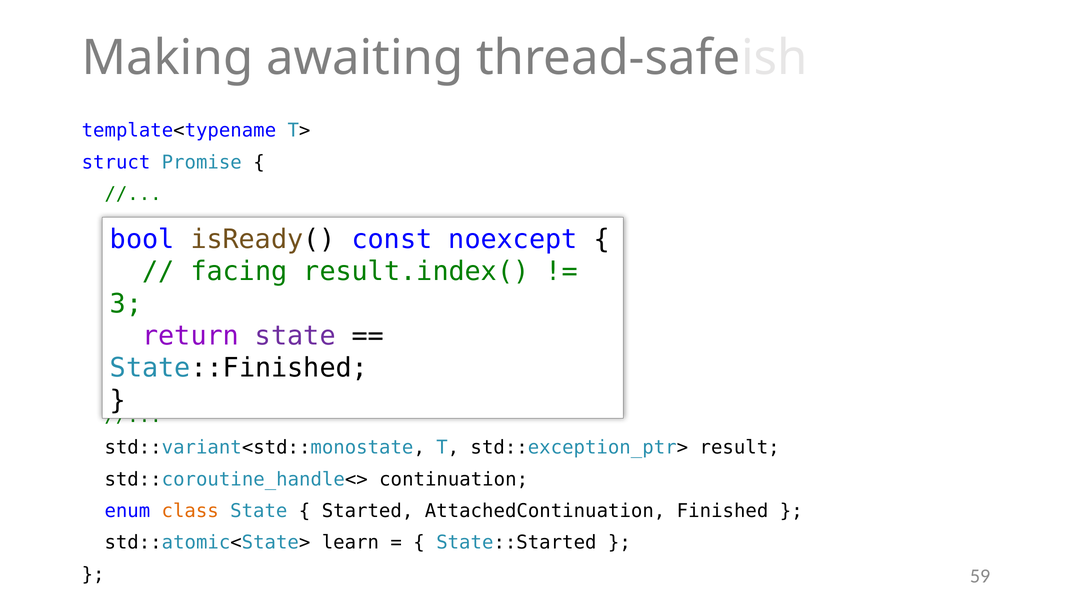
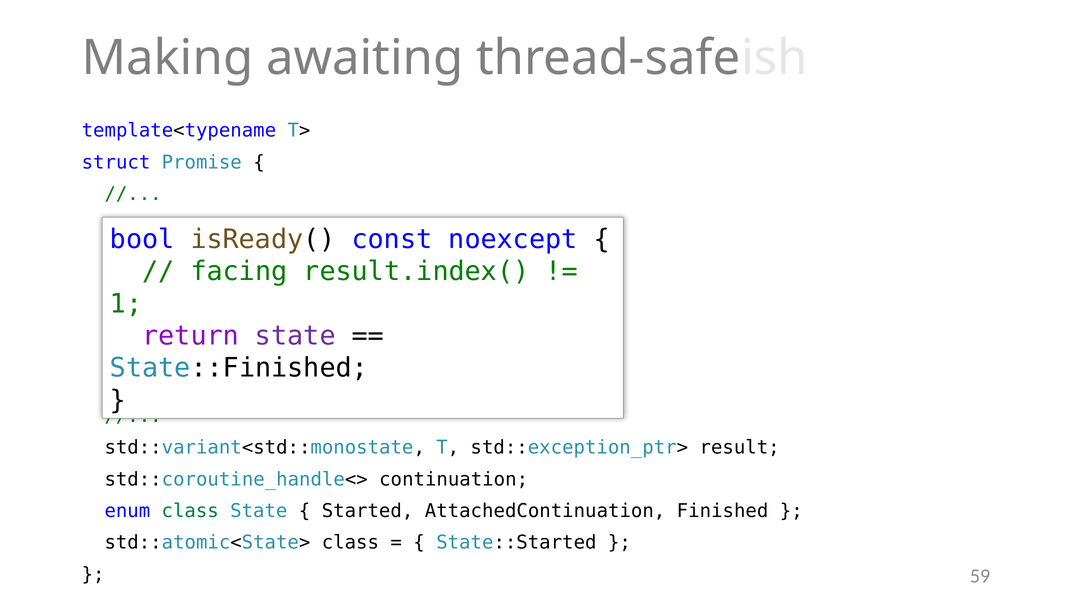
3: 3 -> 1 (126, 304)
class colour: orange -> green (190, 511)
std::atomic<State> learn: learn -> class (350, 543)
